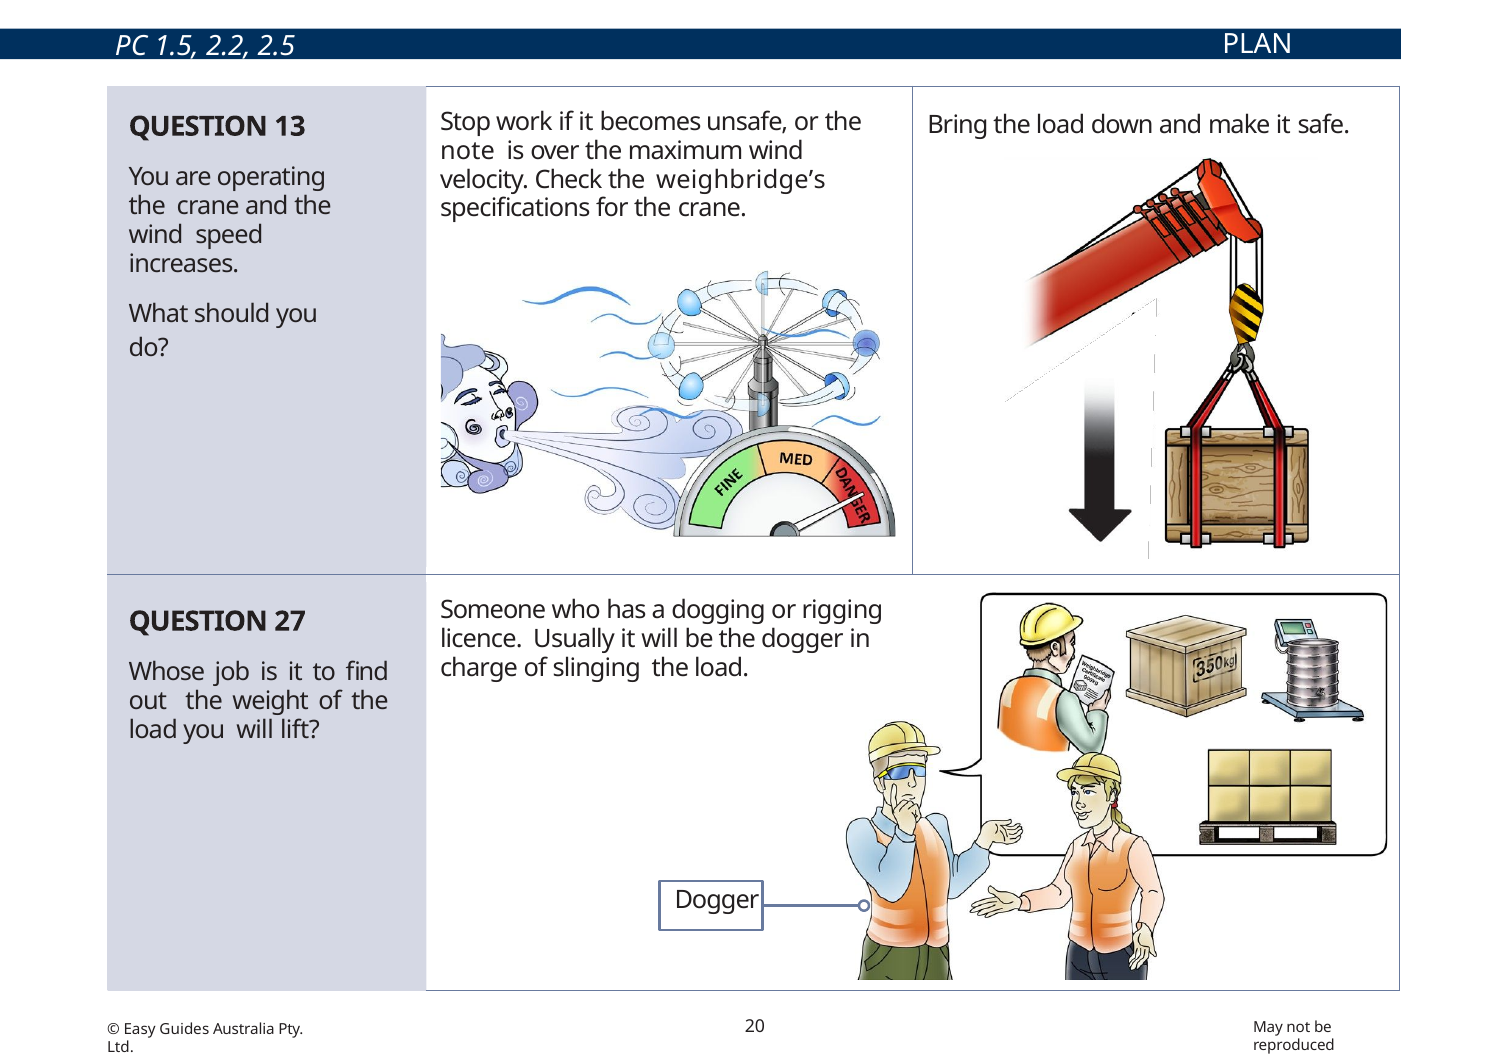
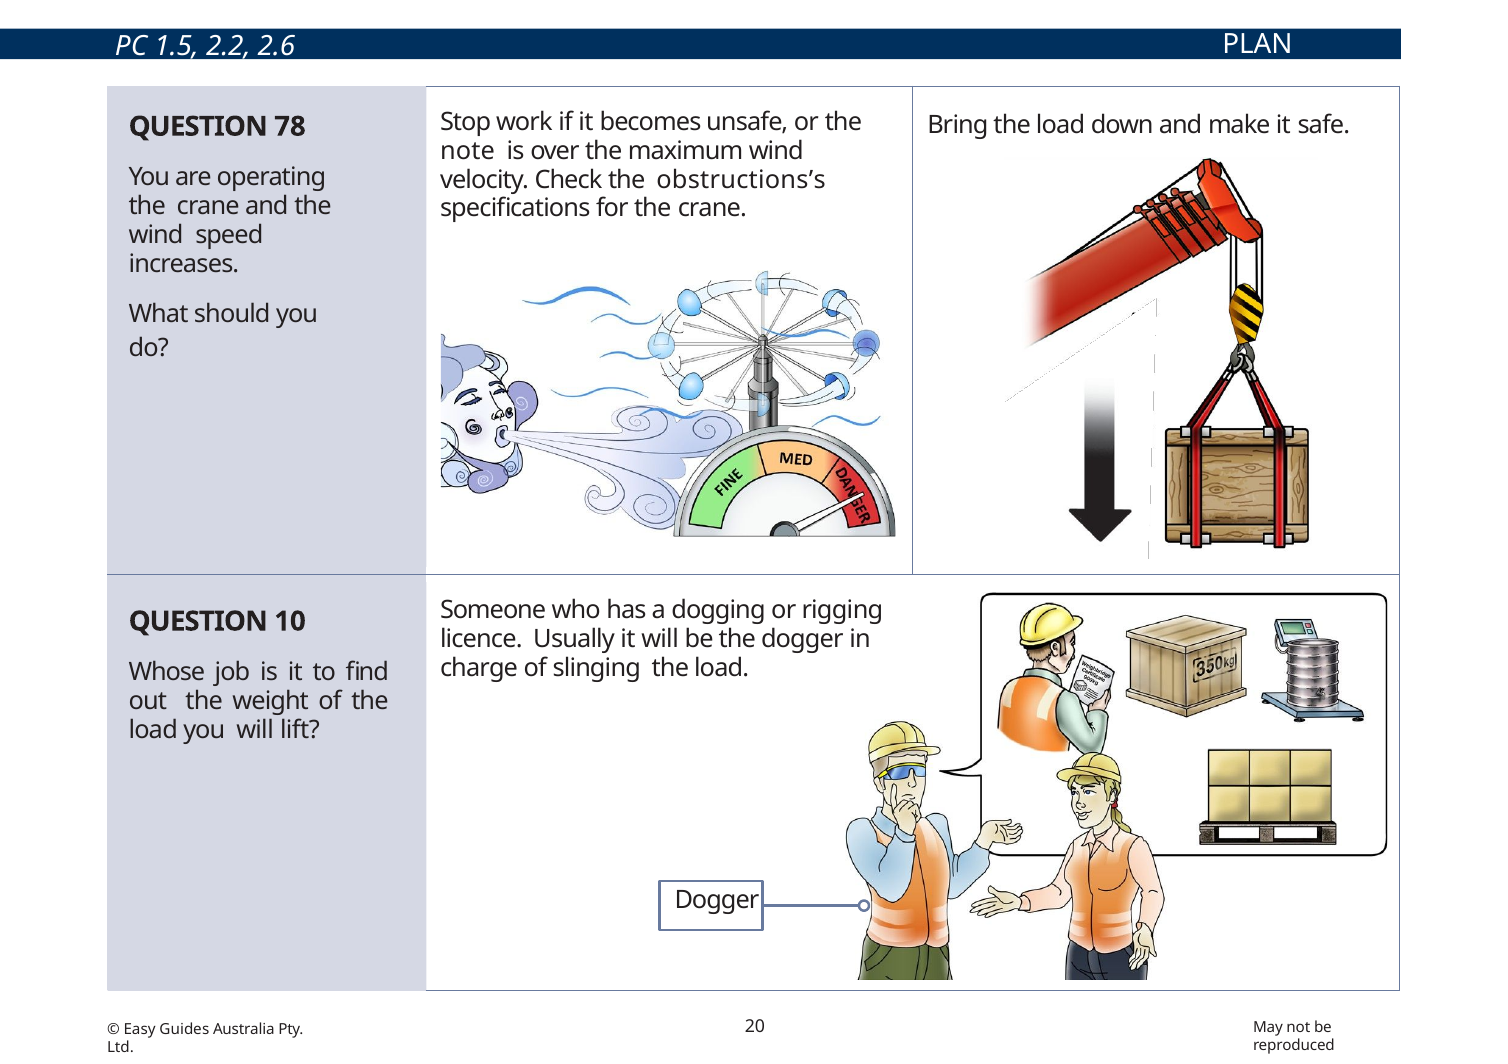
2.5: 2.5 -> 2.6 (276, 46)
13: 13 -> 78 (290, 127)
weighbridge’s: weighbridge’s -> obstructions’s (741, 180)
27: 27 -> 10 (290, 622)
